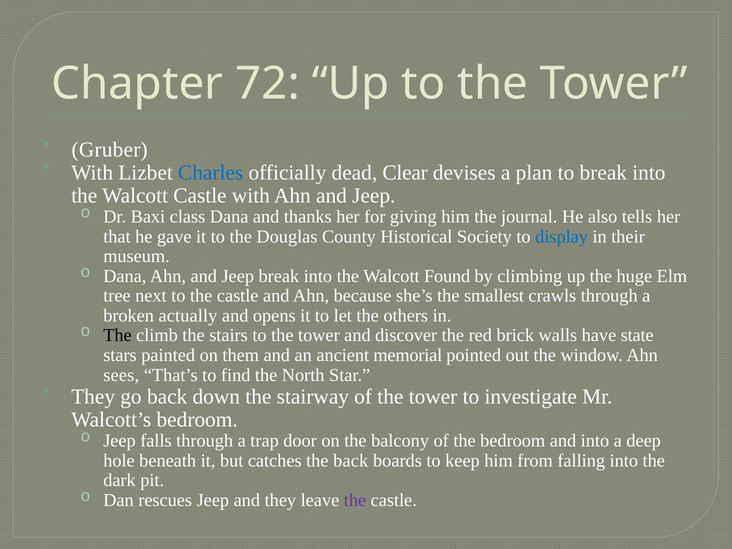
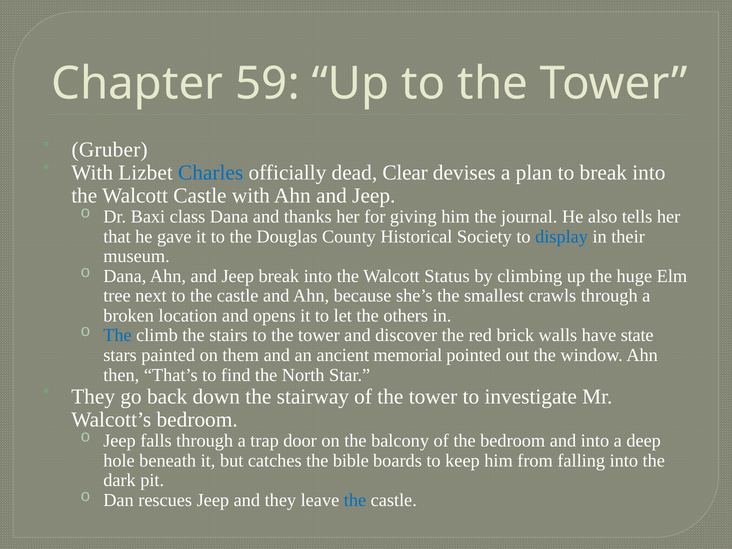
72: 72 -> 59 (267, 84)
Found: Found -> Status (447, 276)
actually: actually -> location (188, 316)
The colour: black -> blue (117, 335)
sees: sees -> then (121, 375)
the back: back -> bible (351, 461)
the colour: purple -> blue (355, 500)
